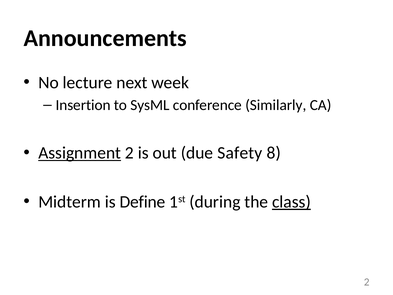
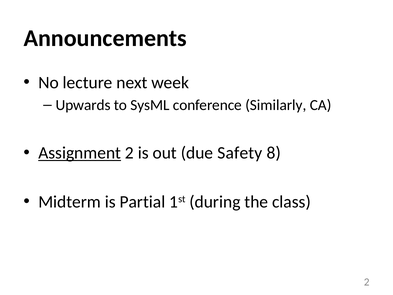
Insertion: Insertion -> Upwards (83, 105)
Define: Define -> Partial (142, 202)
class underline: present -> none (291, 202)
